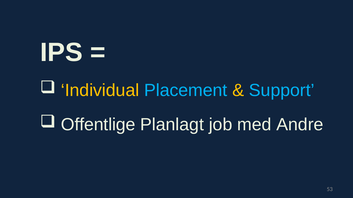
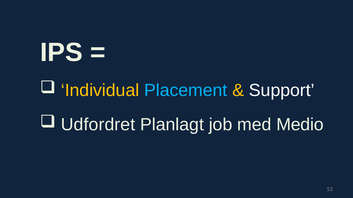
Support colour: light blue -> white (282, 91)
Offentlige: Offentlige -> Udfordret (98, 125)
Andre: Andre -> Medio (300, 125)
